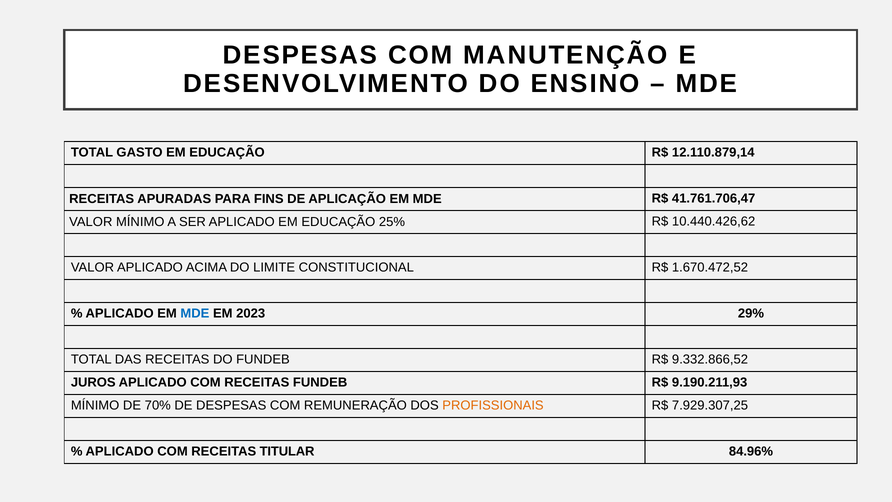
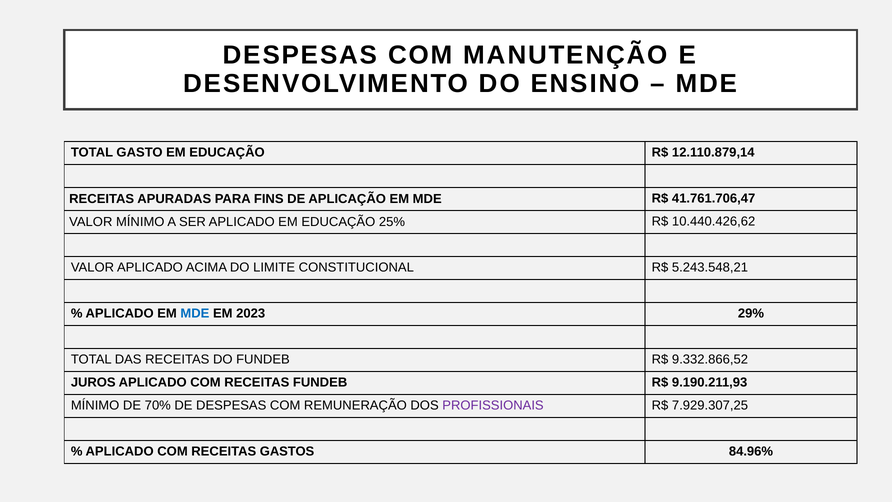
1.670.472,52: 1.670.472,52 -> 5.243.548,21 (710, 267)
PROFISSIONAIS colour: orange -> purple (493, 405)
TITULAR: TITULAR -> GASTOS (287, 451)
